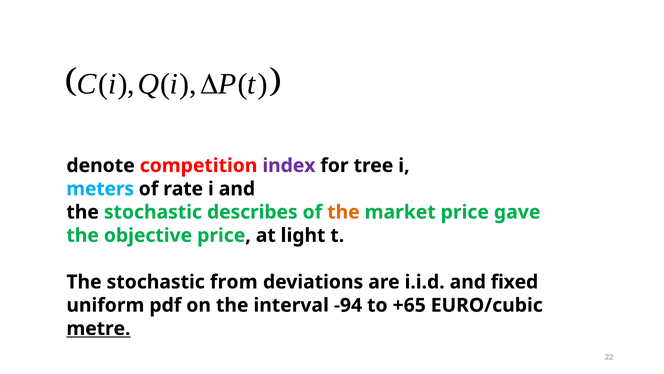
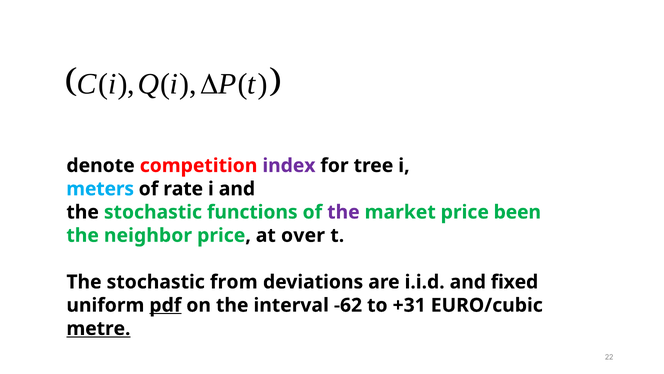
describes: describes -> functions (252, 212)
the colour: orange -> purple (343, 212)
gave: gave -> been (517, 212)
objective: objective -> neighbor (148, 235)
light: light -> over (303, 235)
pdf underline: none -> present (165, 305)
-94: -94 -> -62 (348, 305)
+65: +65 -> +31 (409, 305)
